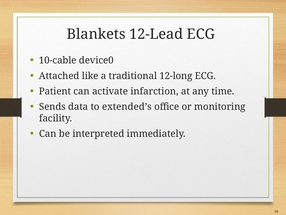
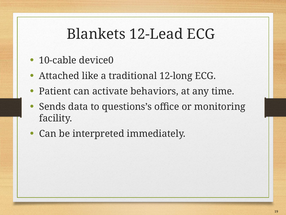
infarction: infarction -> behaviors (155, 91)
extended’s: extended’s -> questions’s (127, 107)
